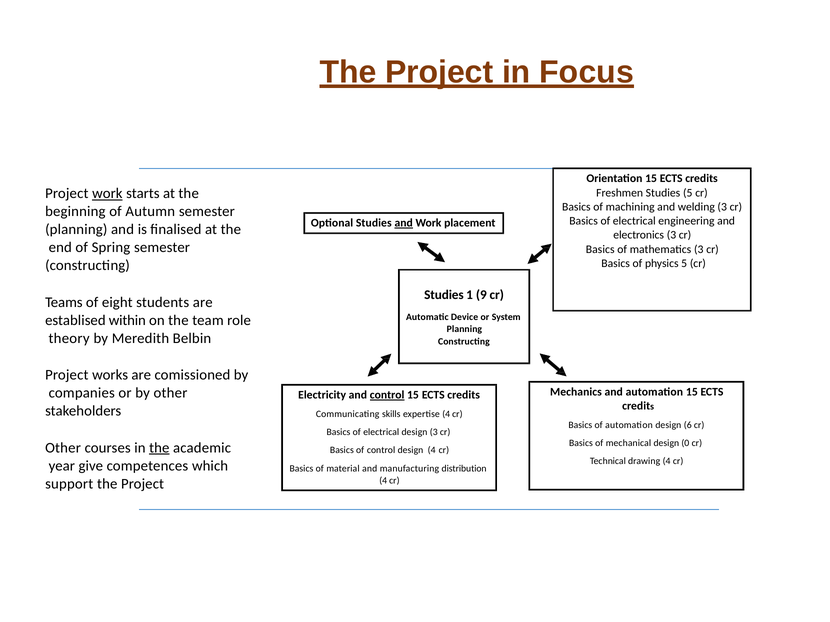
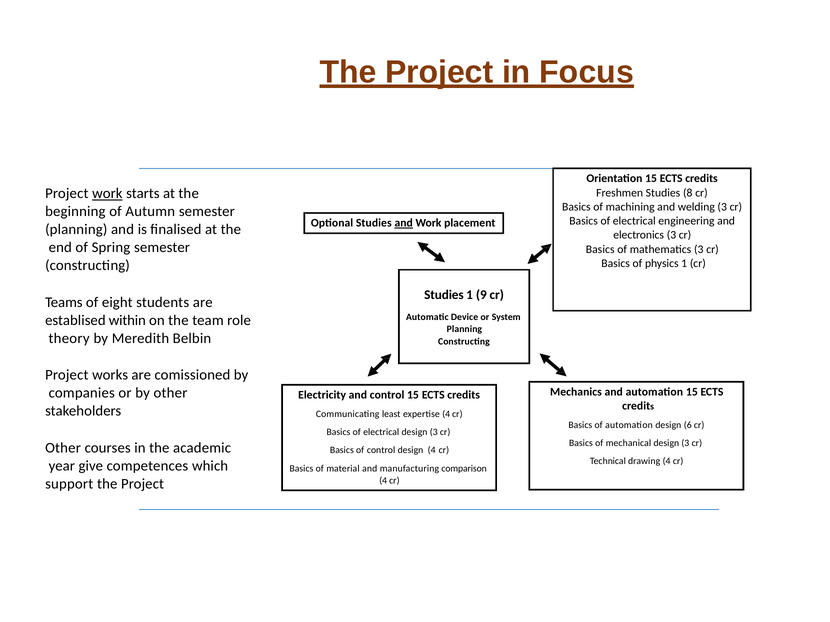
Studies 5: 5 -> 8 (688, 193)
physics 5: 5 -> 1 (684, 264)
control underline: present -> none (387, 395)
skills: skills -> least (391, 414)
mechanical design 0: 0 -> 3 (685, 444)
the underline: present -> none (159, 448)
distribution: distribution -> comparison (464, 469)
